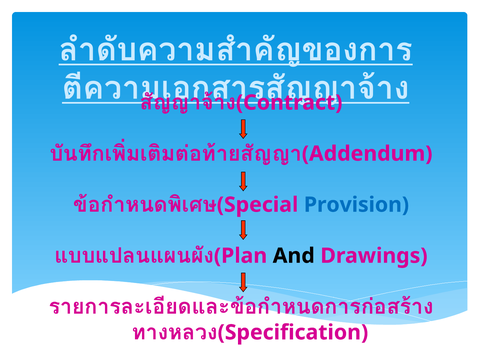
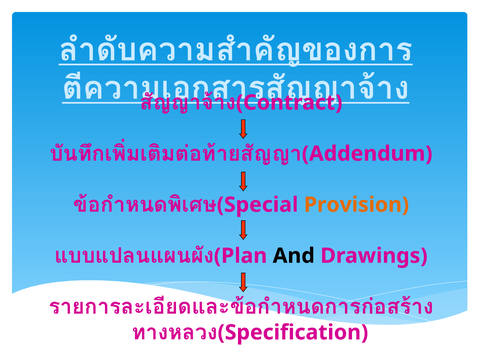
Provision colour: blue -> orange (356, 205)
